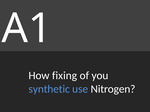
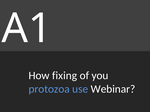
synthetic: synthetic -> protozoa (49, 89)
Nitrogen: Nitrogen -> Webinar (113, 89)
